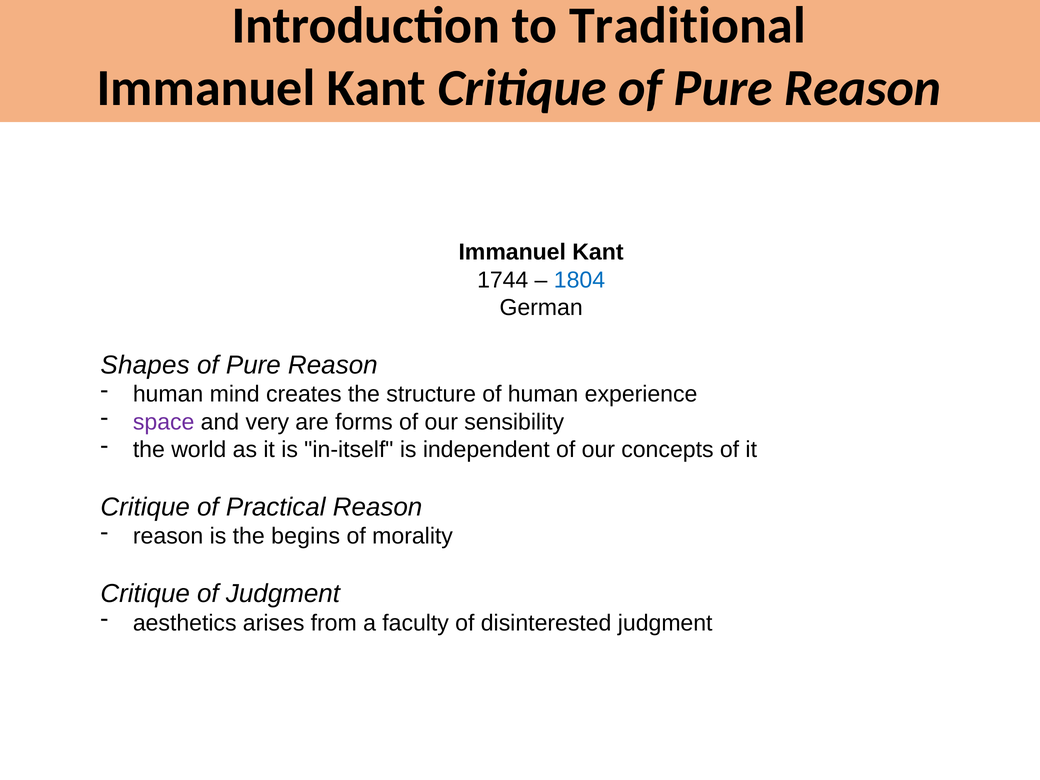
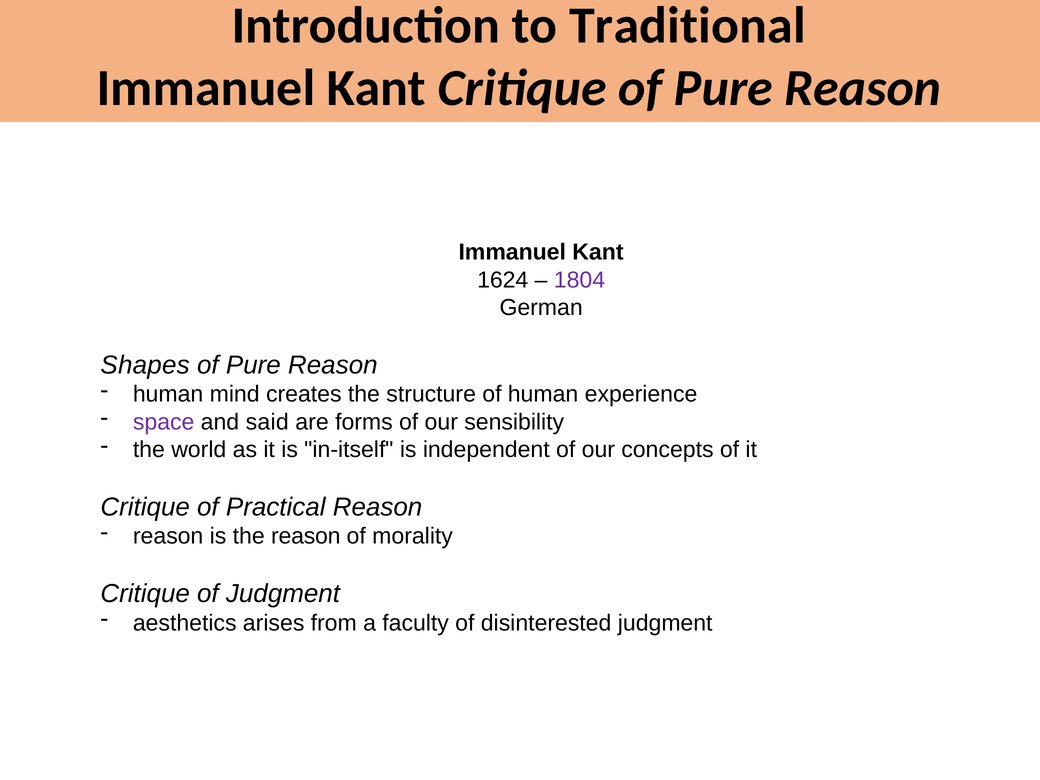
1744: 1744 -> 1624 (503, 280)
1804 colour: blue -> purple (579, 280)
very: very -> said (267, 422)
the begins: begins -> reason (306, 536)
